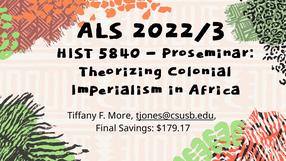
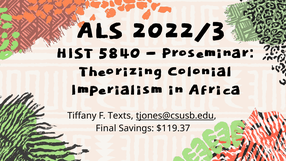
More: More -> Texts (121, 116)
$179.17: $179.17 -> $119.37 (173, 128)
